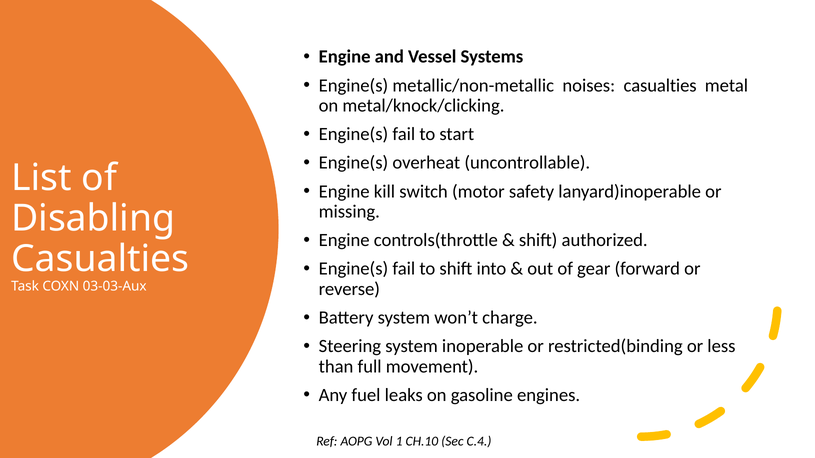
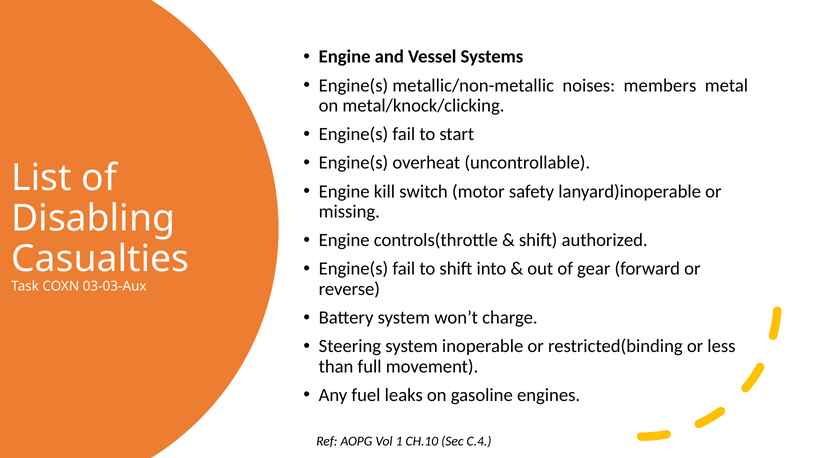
noises casualties: casualties -> members (660, 85)
